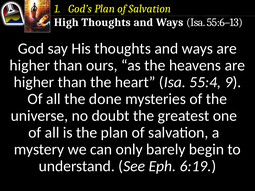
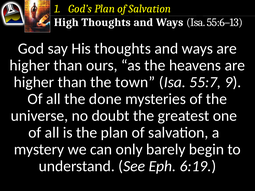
heart: heart -> town (135, 82)
55:4: 55:4 -> 55:7 (205, 82)
